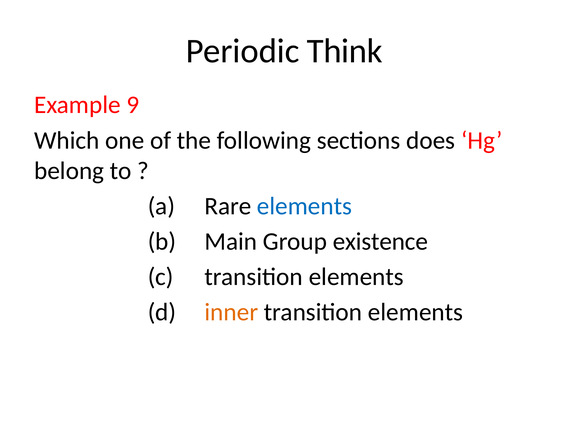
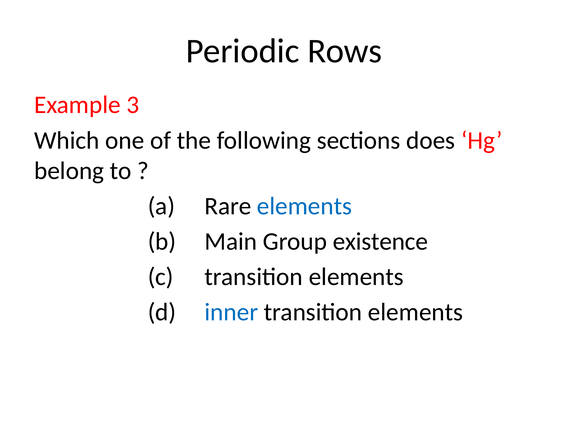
Think: Think -> Rows (345, 51)
9: 9 -> 3 (133, 105)
inner colour: orange -> blue (231, 312)
